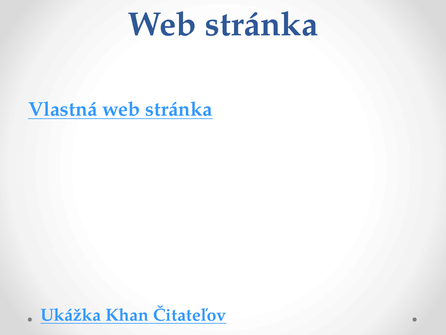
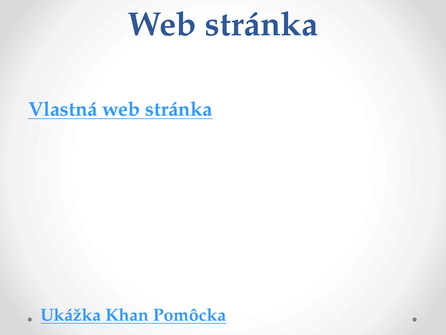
Čitateľov: Čitateľov -> Pomôcka (190, 315)
